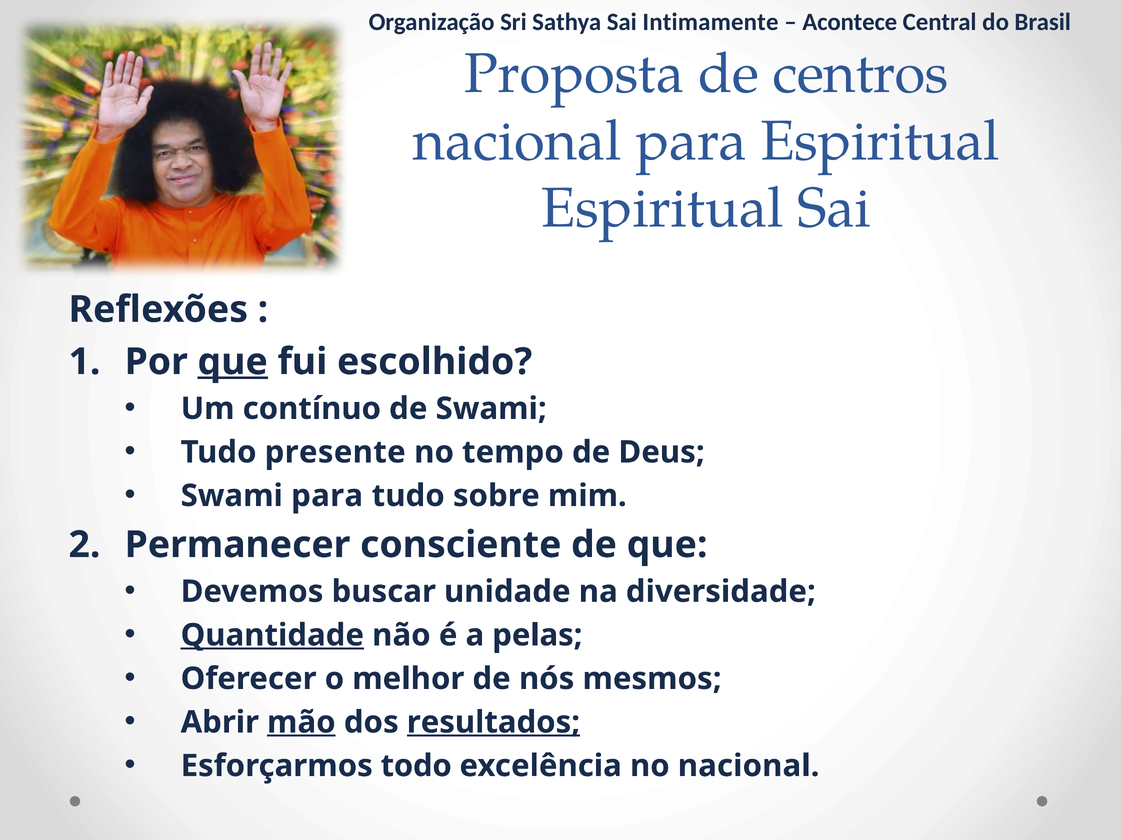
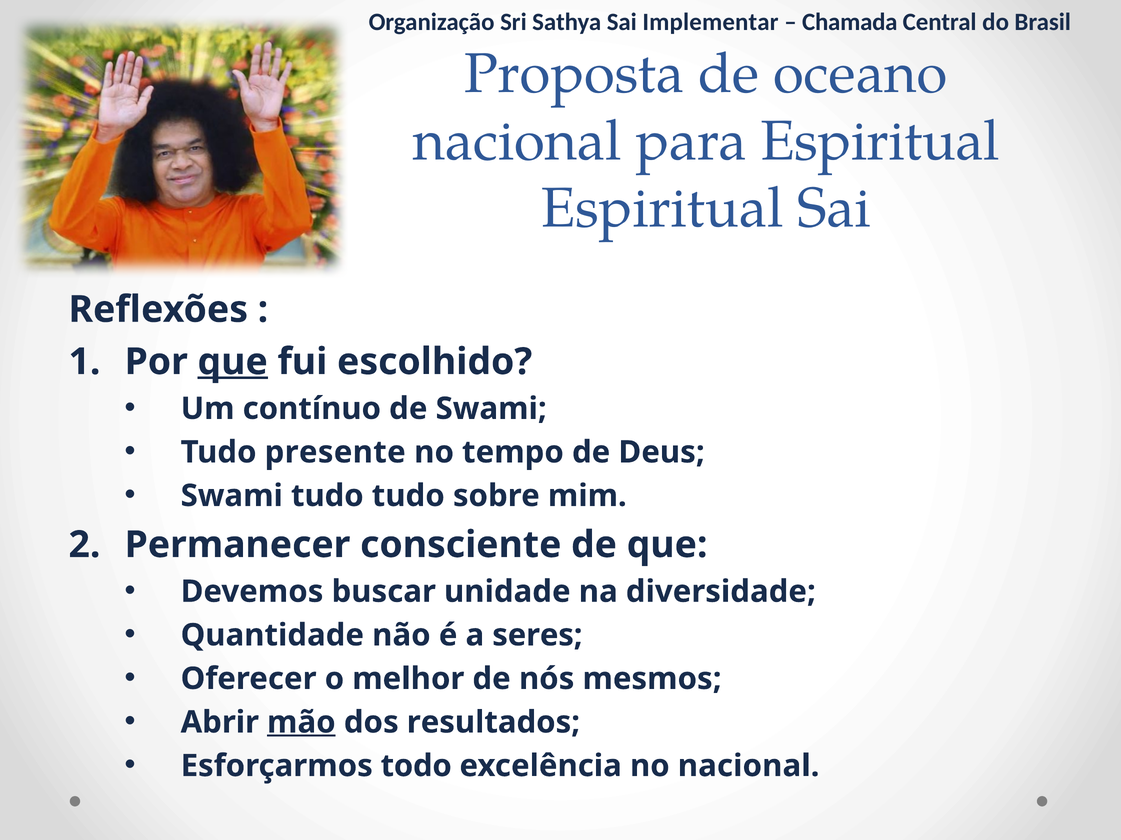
Intimamente: Intimamente -> Implementar (711, 22)
Acontece: Acontece -> Chamada (850, 22)
centros: centros -> oceano (860, 74)
Swami para: para -> tudo (327, 496)
Quantidade underline: present -> none (272, 636)
pelas: pelas -> seres (537, 636)
resultados underline: present -> none (493, 723)
